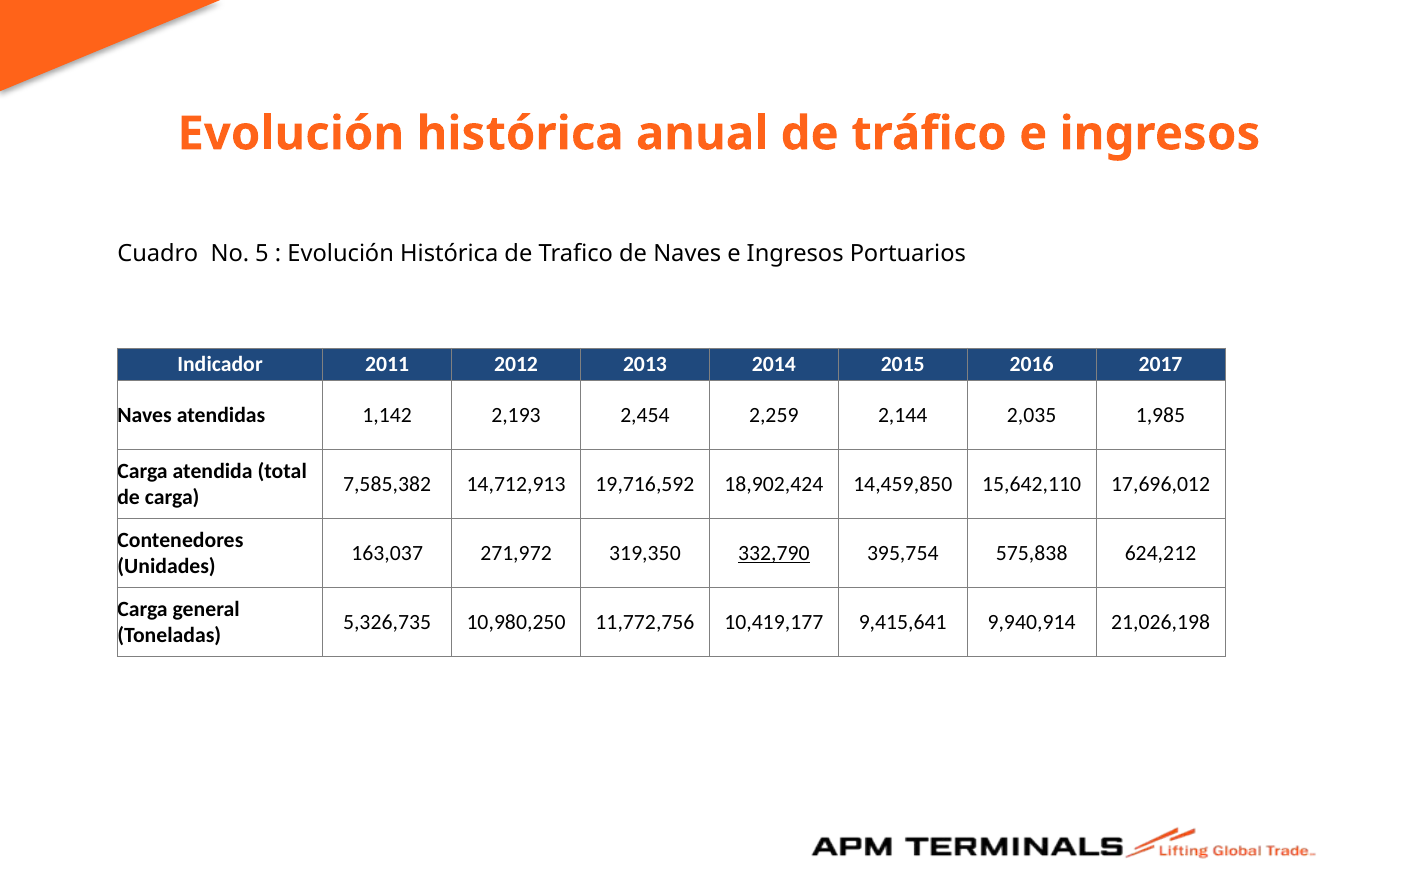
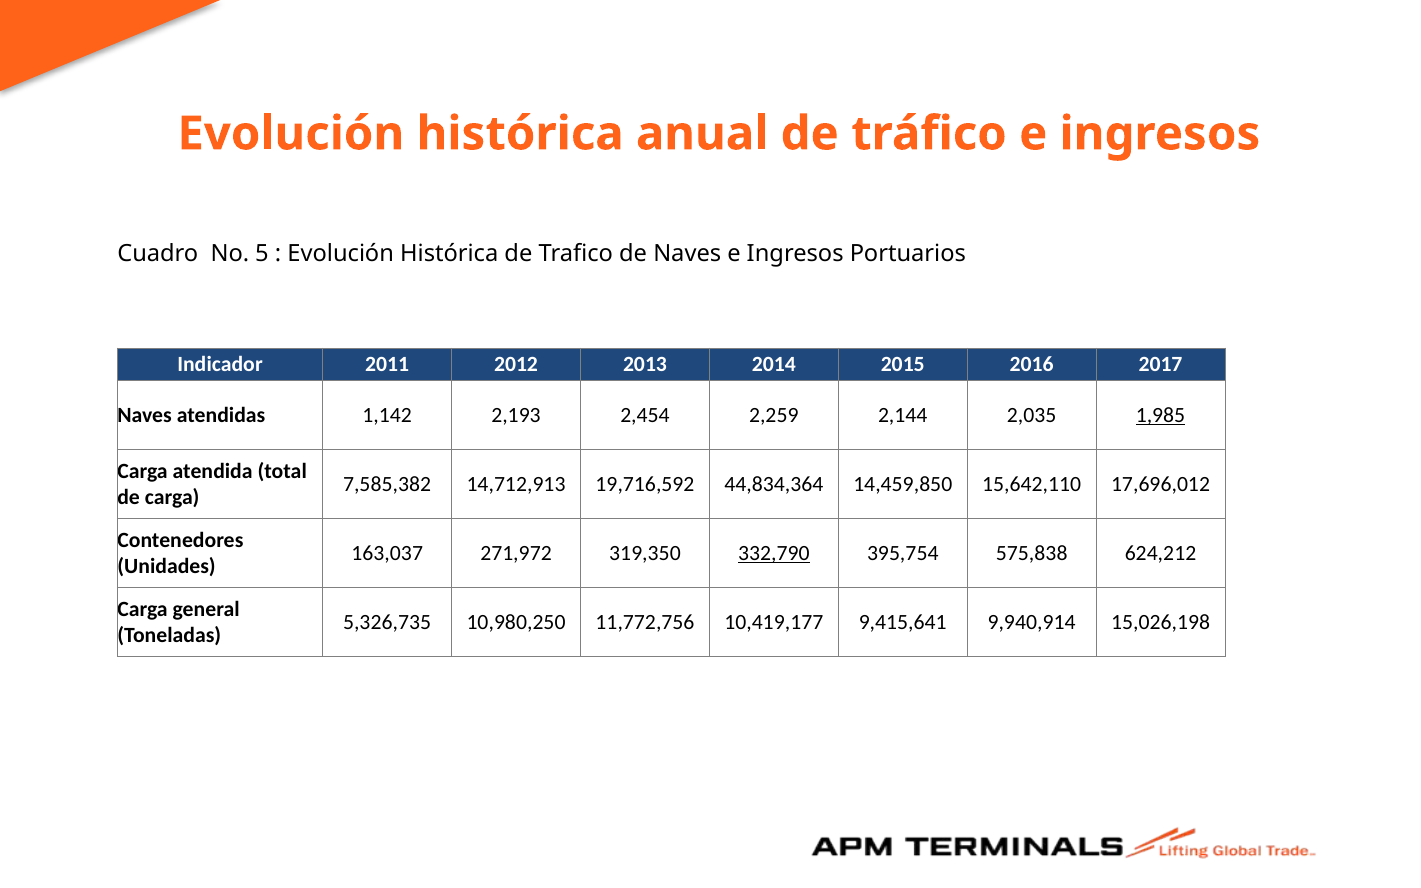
1,985 underline: none -> present (1161, 416)
18,902,424: 18,902,424 -> 44,834,364 (774, 484)
21,026,198: 21,026,198 -> 15,026,198 (1161, 622)
